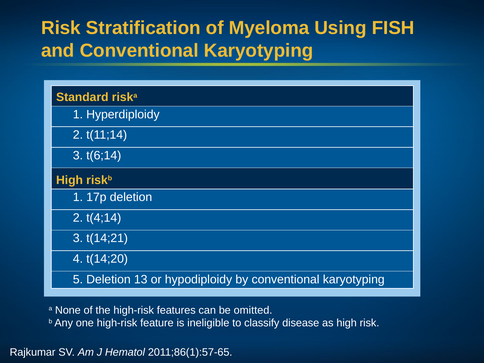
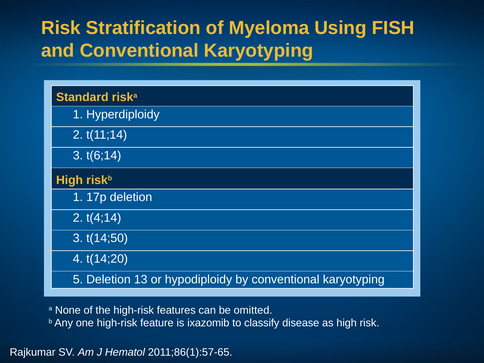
t(14;21: t(14;21 -> t(14;50 (107, 238)
ineligible: ineligible -> ixazomib (208, 323)
